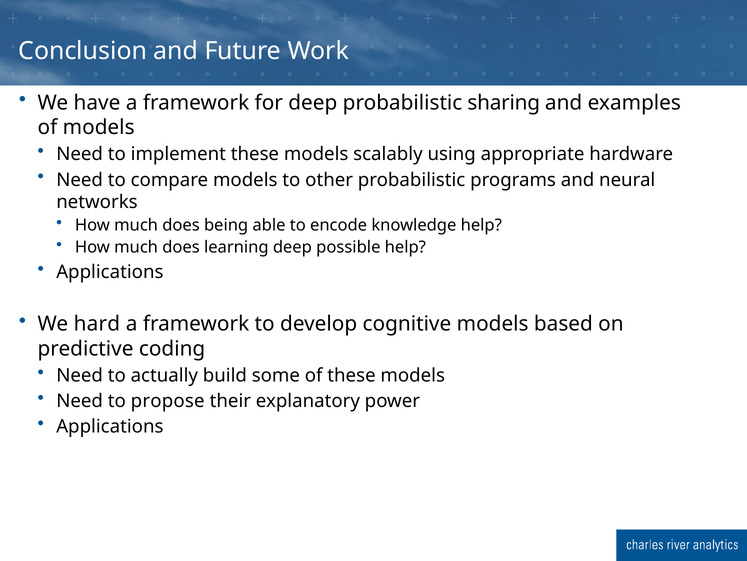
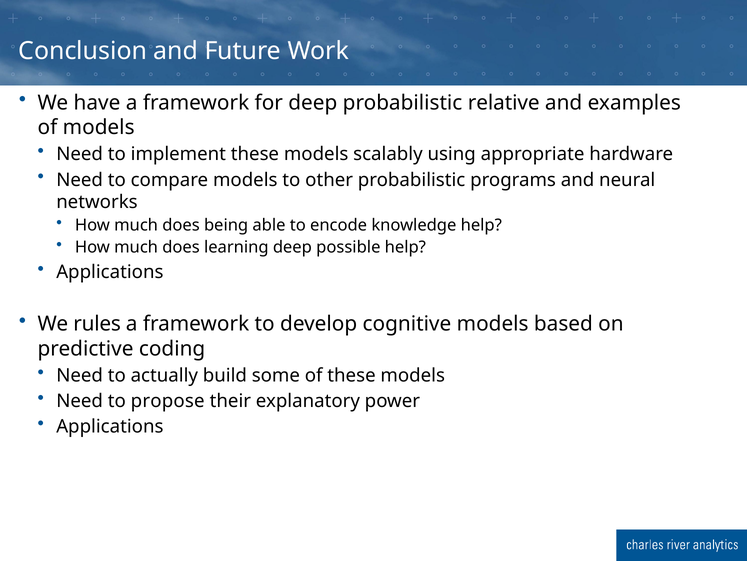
sharing: sharing -> relative (504, 103)
hard: hard -> rules (97, 324)
